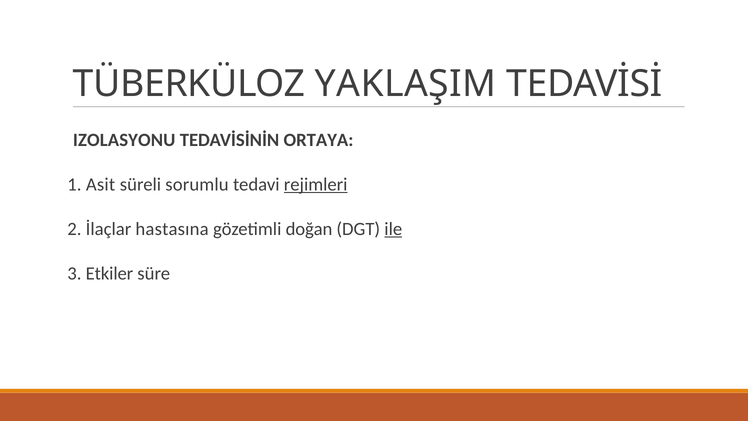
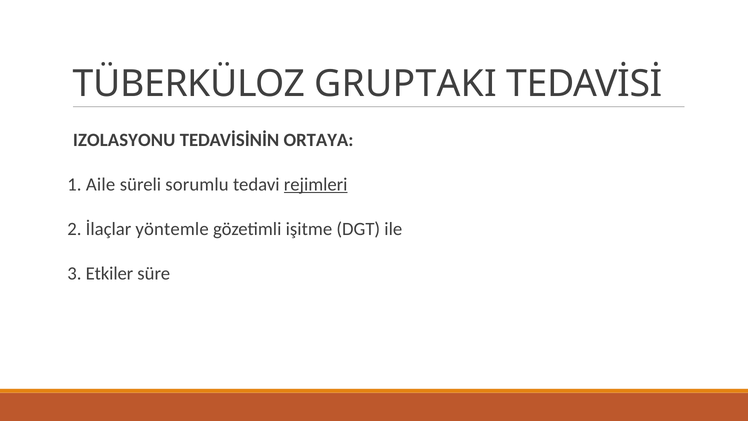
YAKLAŞIM: YAKLAŞIM -> GRUPTAKI (406, 84)
Asit: Asit -> Aile (101, 184)
hastasına: hastasına -> yöntemle (172, 229)
doğan: doğan -> işitme (309, 229)
ile underline: present -> none (393, 229)
